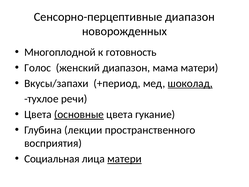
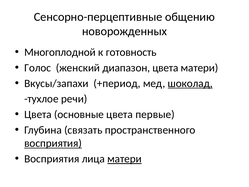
Сенсорно-перцептивные диапазон: диапазон -> общению (190, 17)
диапазон мама: мама -> цвета (165, 68)
основные underline: present -> none (79, 114)
гукание: гукание -> первые (155, 114)
лекции: лекции -> связать (83, 130)
восприятия underline: none -> present (53, 143)
Социальная: Социальная -> Восприятия (52, 159)
